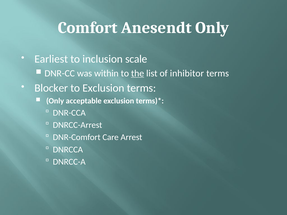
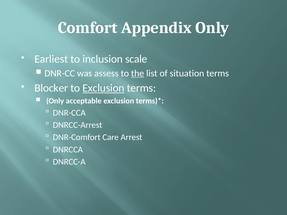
Anesendt: Anesendt -> Appendix (156, 28)
within: within -> assess (106, 73)
inhibitor: inhibitor -> situation (187, 73)
Exclusion underline: none -> present (103, 88)
